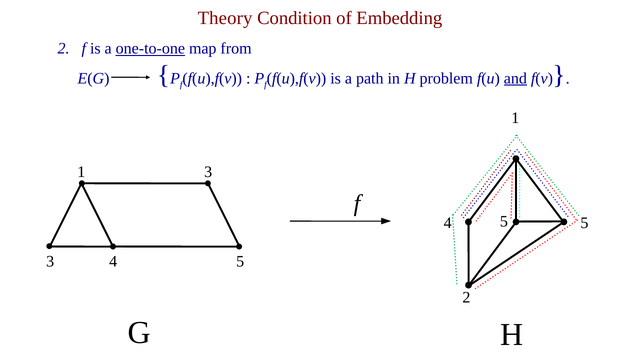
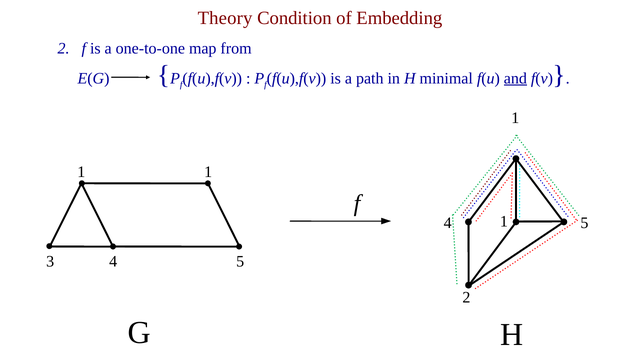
one-to-one underline: present -> none (150, 48)
problem: problem -> minimal (446, 78)
3: 3 -> 1 (208, 172)
4 5: 5 -> 1 (504, 221)
